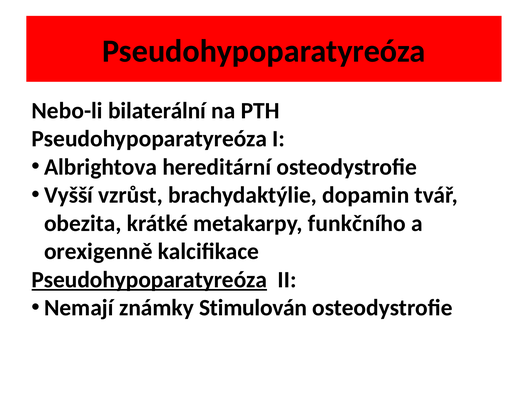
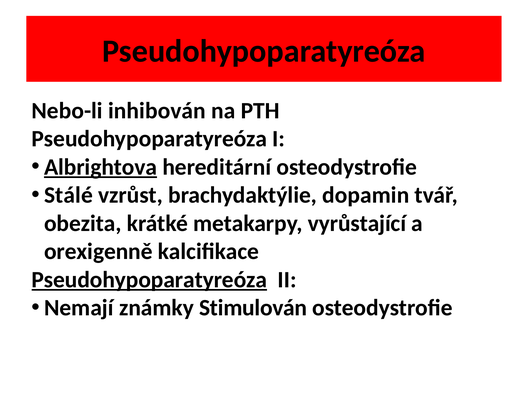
bilaterální: bilaterální -> inhibován (157, 111)
Albrightova underline: none -> present (101, 167)
Vyšší: Vyšší -> Stálé (68, 195)
funkčního: funkčního -> vyrůstající (357, 223)
